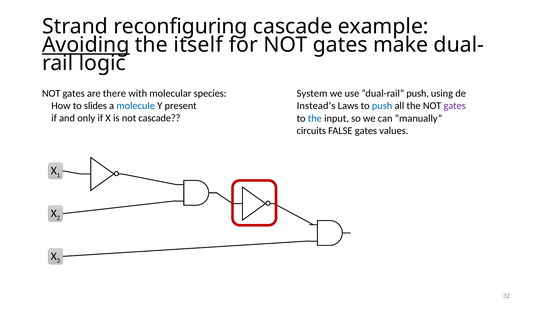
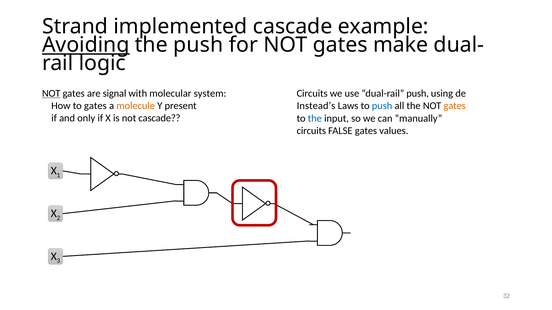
reconfiguring: reconfiguring -> implemented (180, 27)
the itself: itself -> push (198, 45)
NOT underline: none -> present (51, 94)
there: there -> signal (115, 94)
species: species -> system (210, 94)
System: System -> Circuits (312, 94)
to slides: slides -> gates (95, 106)
molecule colour: blue -> orange (136, 106)
gates colour: purple -> orange (455, 106)
